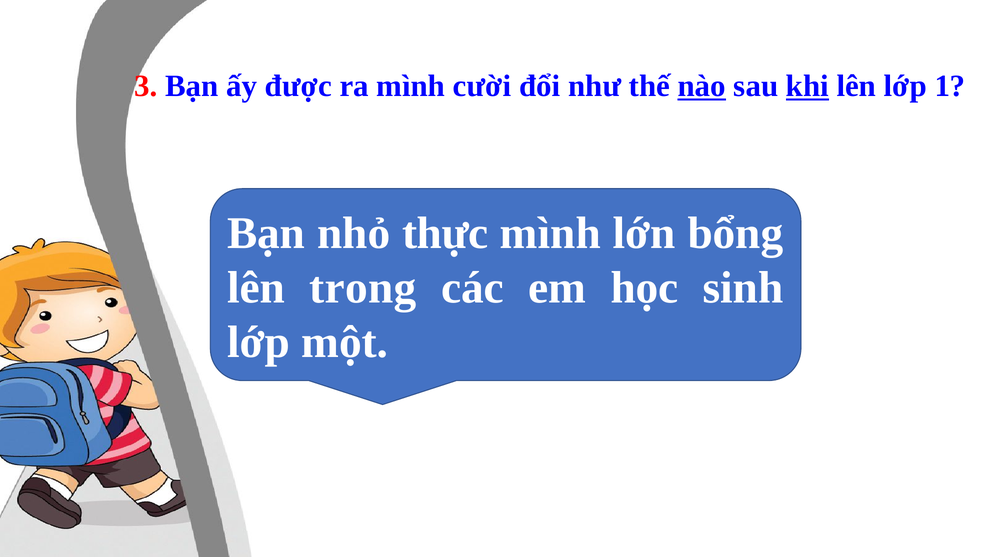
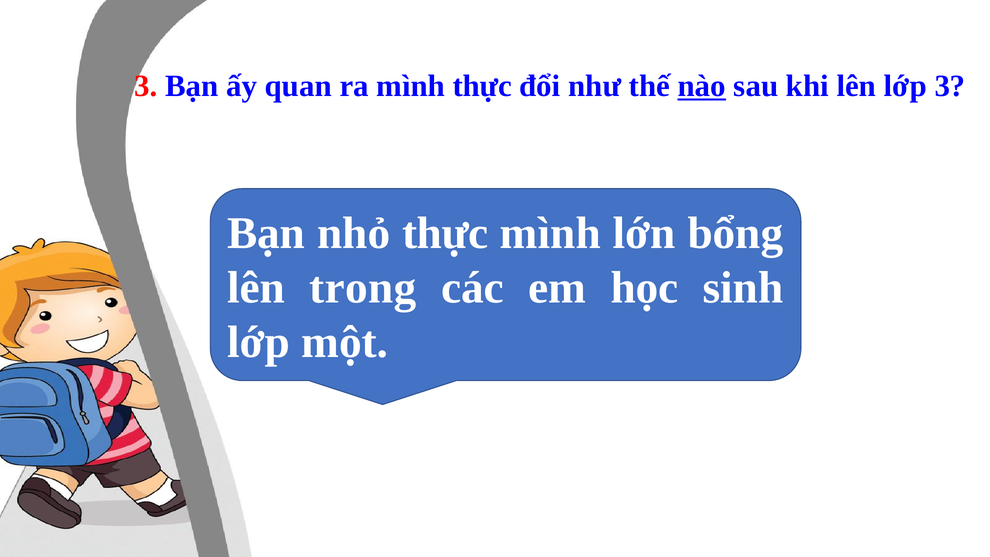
được: được -> quan (298, 86)
mình cười: cười -> thực (482, 86)
khi underline: present -> none (807, 86)
lớp 1: 1 -> 3 (950, 86)
